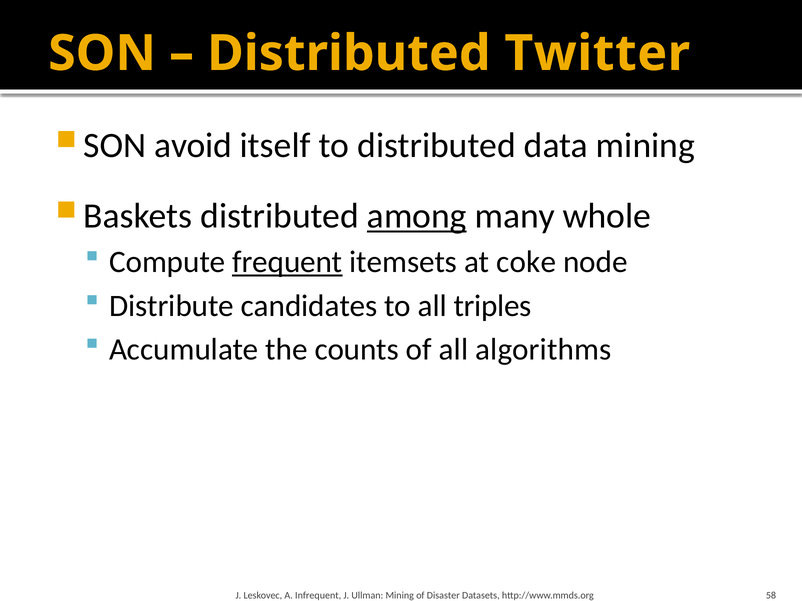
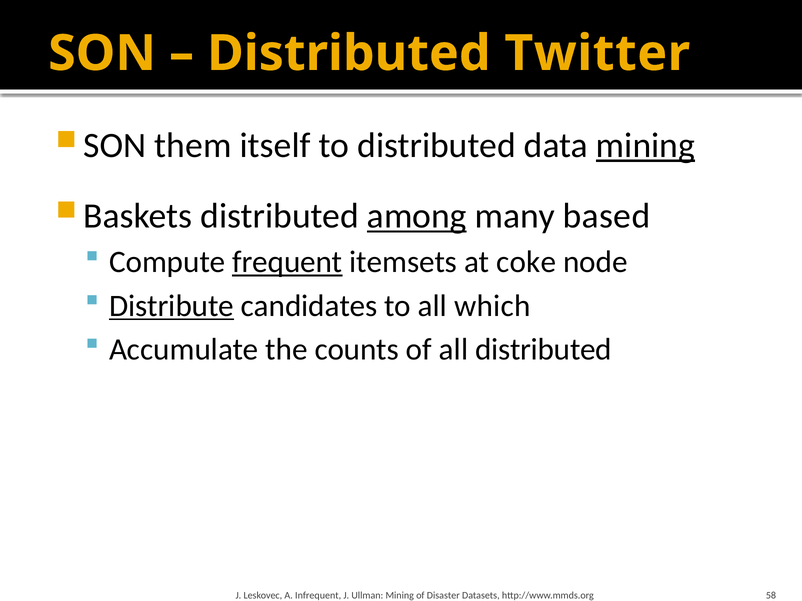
avoid: avoid -> them (193, 146)
mining underline: none -> present (645, 146)
whole: whole -> based (606, 216)
Distribute underline: none -> present (172, 306)
triples: triples -> which (492, 306)
all algorithms: algorithms -> distributed (543, 350)
